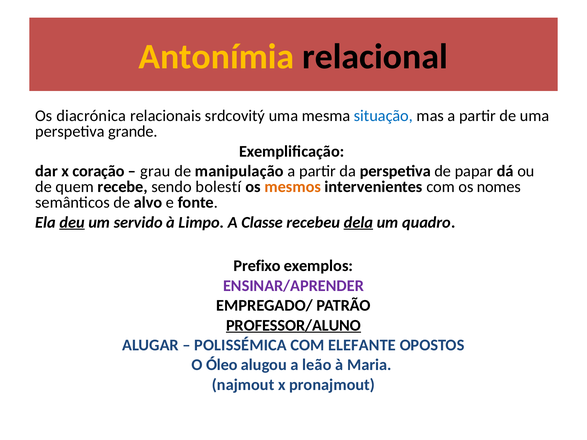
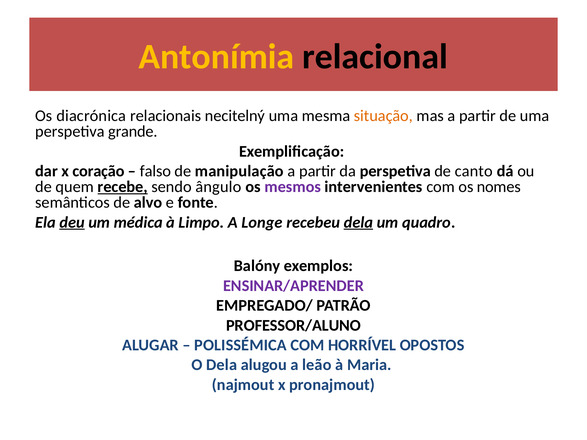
srdcovitý: srdcovitý -> necitelný (235, 116)
situação colour: blue -> orange (383, 116)
grau: grau -> falso (155, 171)
papar: papar -> canto (474, 171)
recebe underline: none -> present (123, 187)
bolestí: bolestí -> ângulo (218, 187)
mesmos colour: orange -> purple (293, 187)
servido: servido -> médica (138, 222)
Classe: Classe -> Longe (262, 222)
Prefixo: Prefixo -> Balóny (257, 266)
PROFESSOR/ALUNO underline: present -> none (293, 325)
ELEFANTE: ELEFANTE -> HORRÍVEL (362, 345)
O Óleo: Óleo -> Dela (222, 365)
